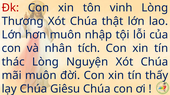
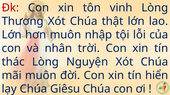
tích: tích -> trời (89, 49)
thấy: thấy -> hiển (157, 76)
